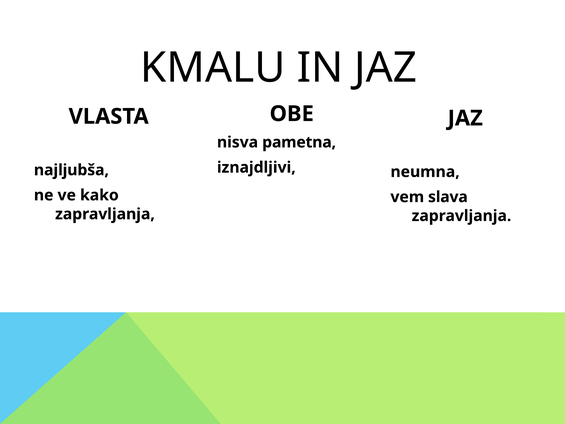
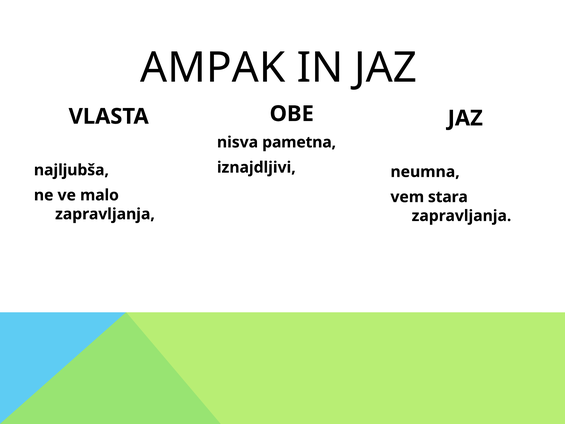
KMALU: KMALU -> AMPAK (213, 68)
kako: kako -> malo (99, 195)
slava: slava -> stara (448, 197)
